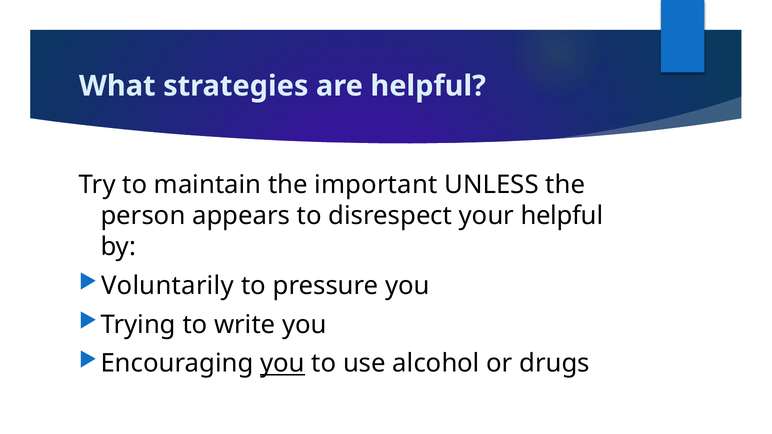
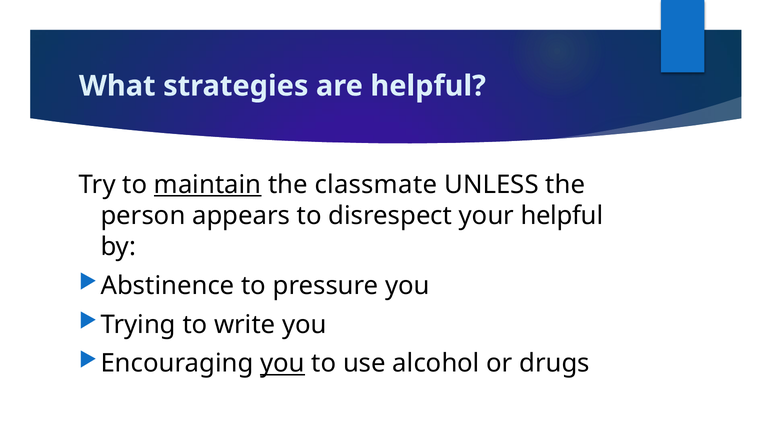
maintain underline: none -> present (208, 185)
important: important -> classmate (376, 185)
Voluntarily: Voluntarily -> Abstinence (168, 286)
